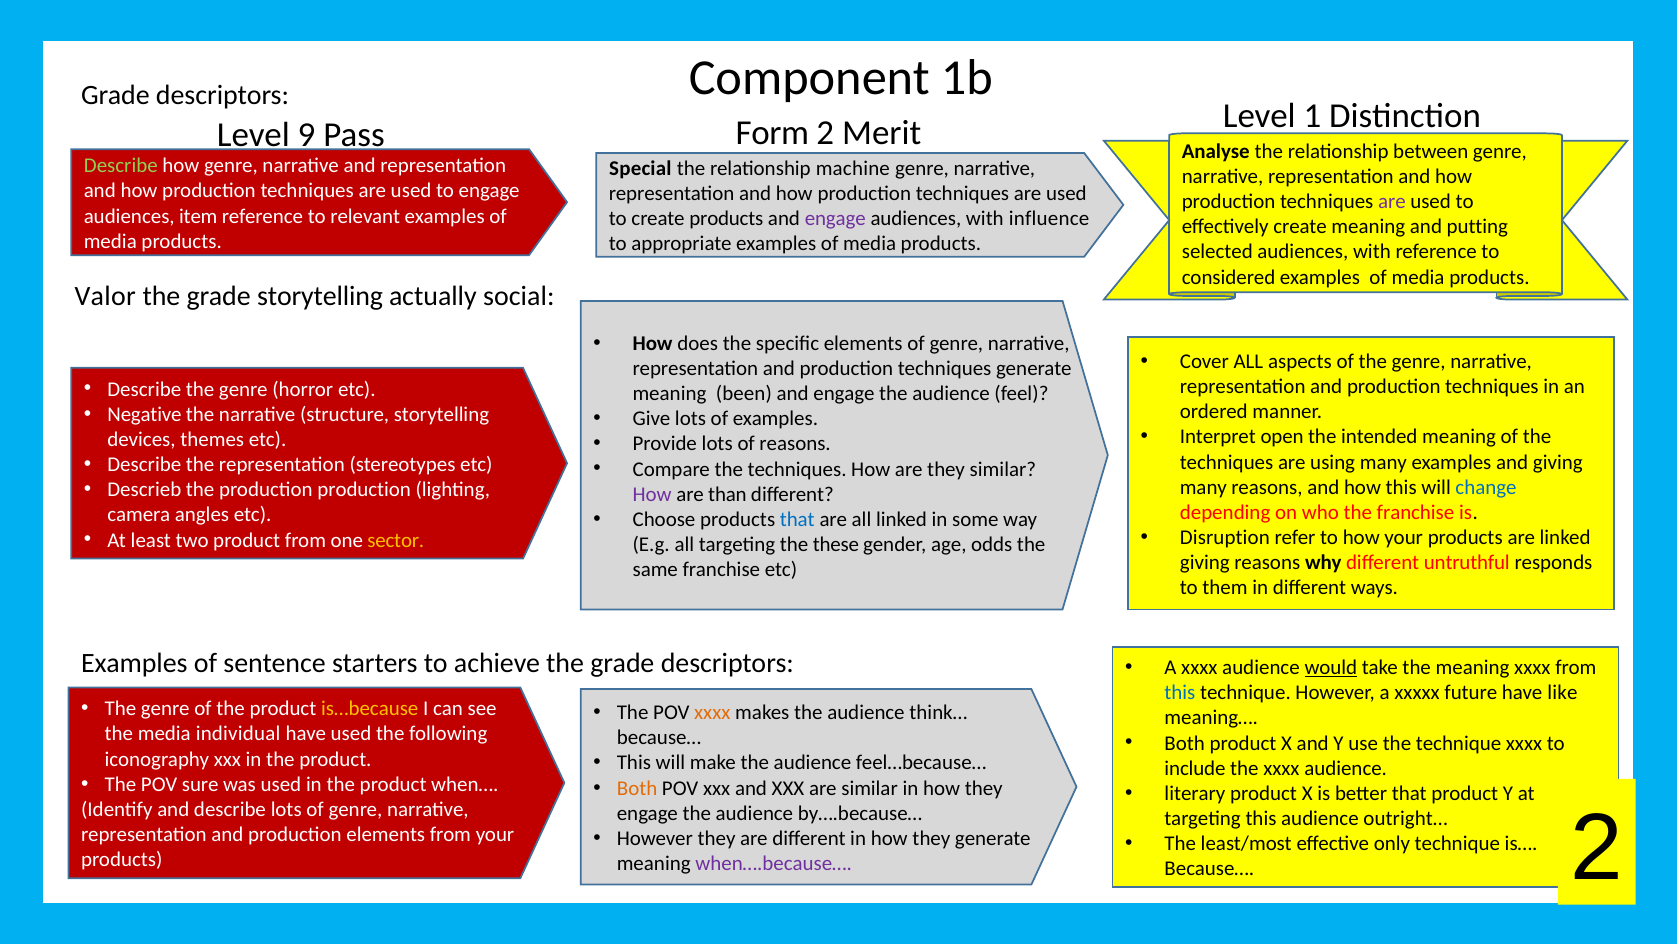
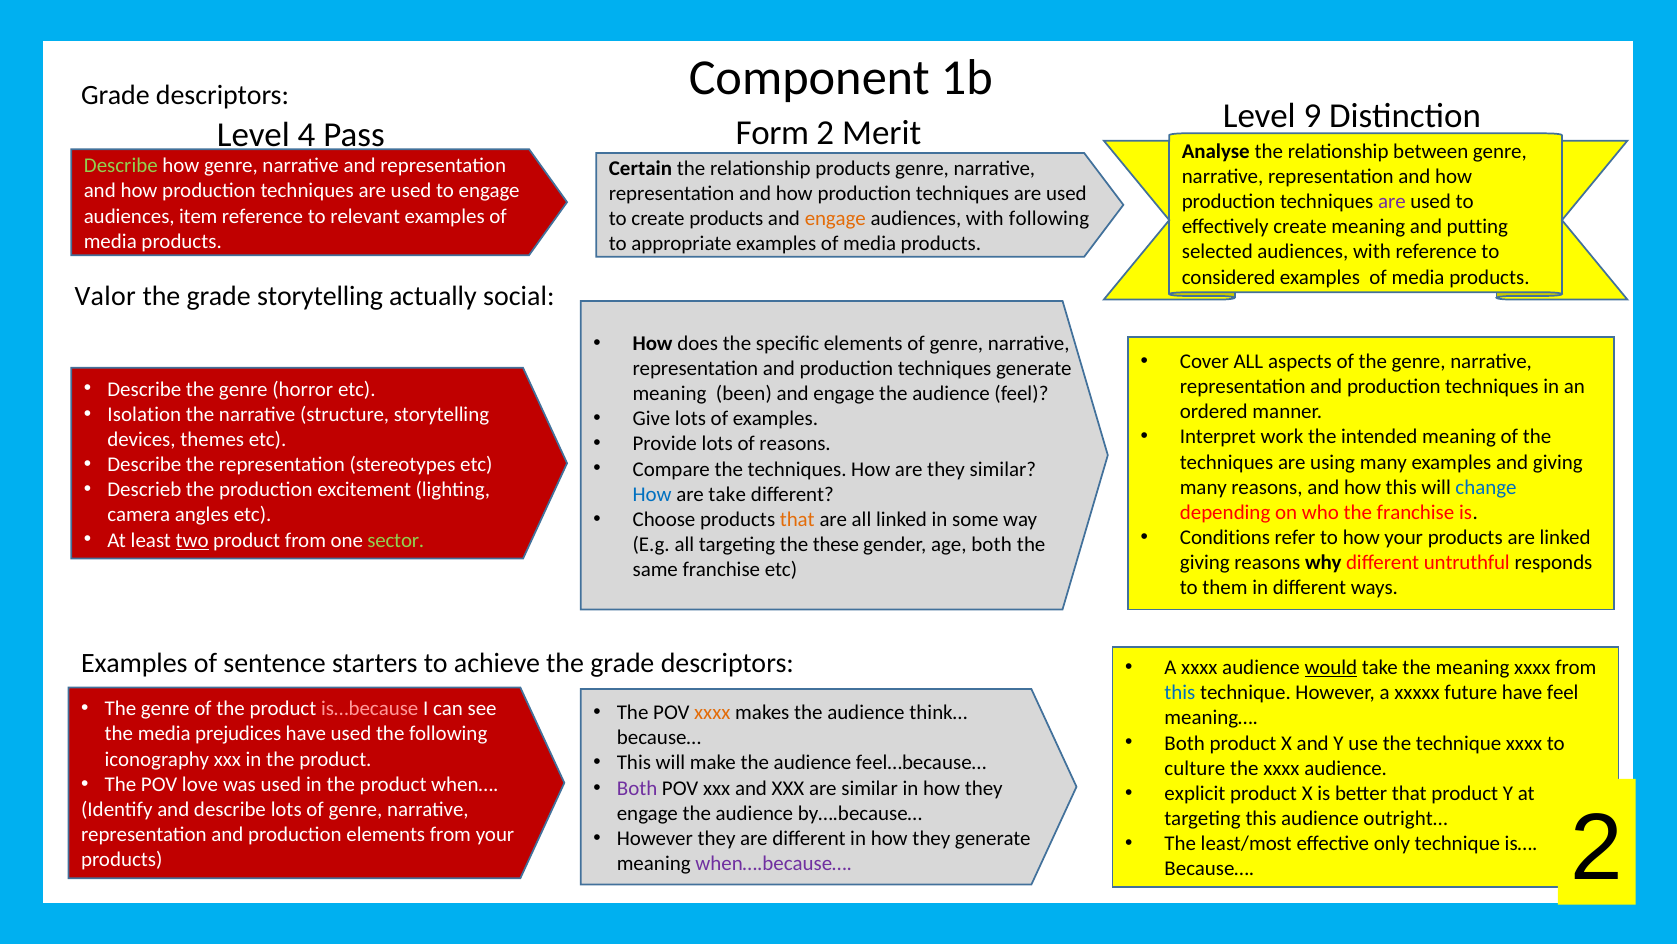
9: 9 -> 4 (307, 134)
1: 1 -> 9 (1312, 116)
Special: Special -> Certain (640, 169)
relationship machine: machine -> products (853, 169)
engage colour: purple -> orange (835, 219)
with influence: influence -> following (1049, 219)
Negative: Negative -> Isolation (144, 414)
open: open -> work (1282, 437)
production production: production -> excitement (364, 490)
How colour: purple -> blue (652, 494)
are than: than -> take (727, 494)
that colour: blue -> orange (797, 519)
Disruption: Disruption -> Conditions (1225, 538)
two underline: none -> present (192, 540)
sector colour: yellow -> light green (396, 540)
age odds: odds -> both (992, 545)
have like: like -> feel (1563, 693)
is…because colour: yellow -> pink (370, 709)
individual: individual -> prejudices (238, 734)
include: include -> culture (1195, 768)
sure: sure -> love (200, 784)
Both colour: orange -> purple (637, 788)
literary: literary -> explicit (1195, 793)
